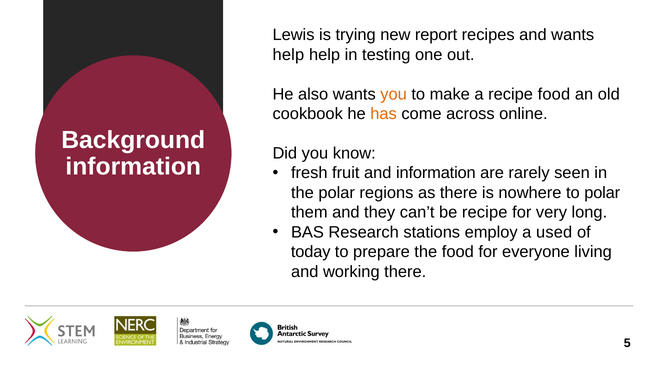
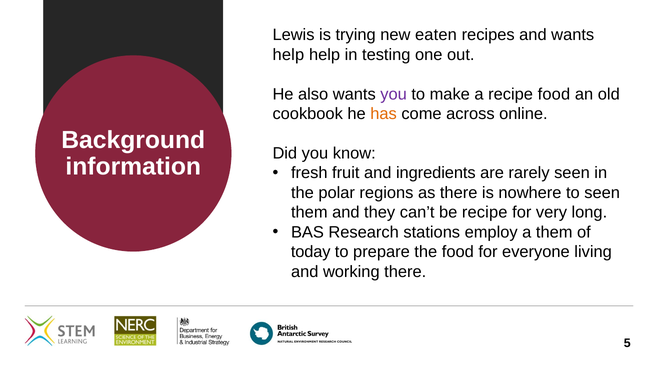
report: report -> eaten (436, 35)
you colour: orange -> purple (394, 94)
and information: information -> ingredients (436, 173)
to polar: polar -> seen (602, 193)
a used: used -> them (554, 232)
